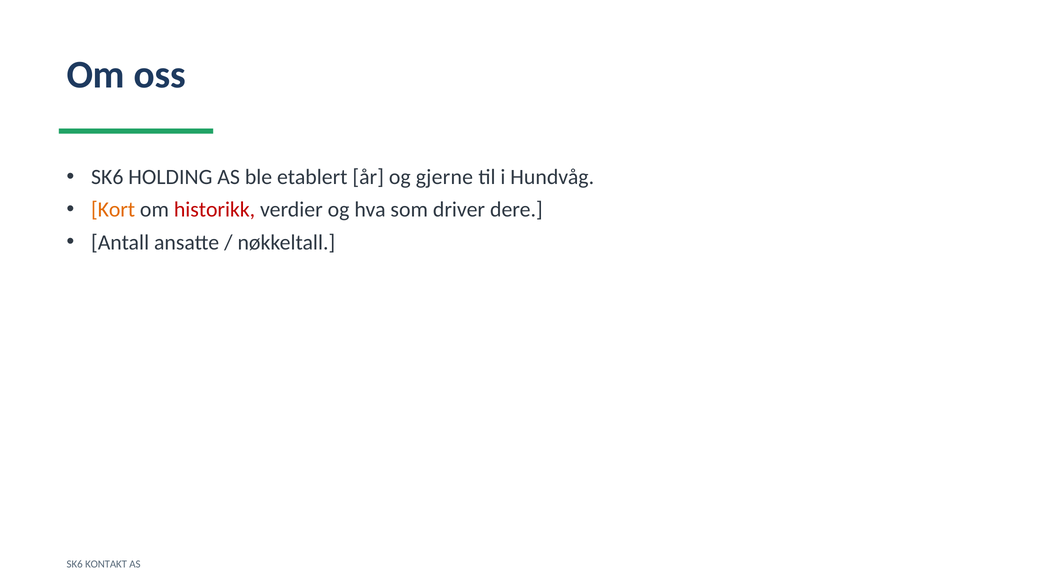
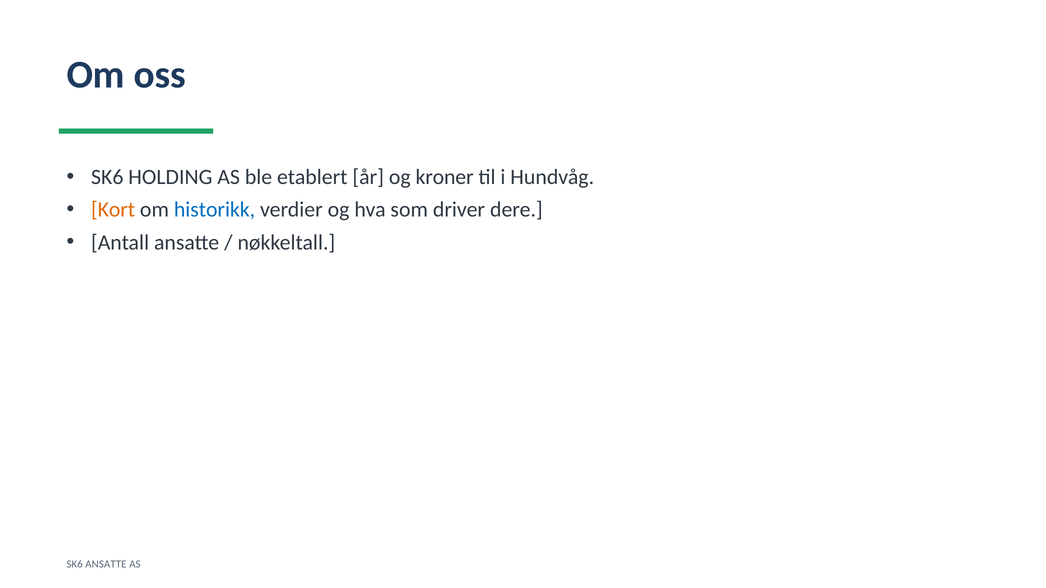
gjerne: gjerne -> kroner (445, 177)
historikk colour: red -> blue (215, 210)
SK6 KONTAKT: KONTAKT -> ANSATTE (106, 565)
